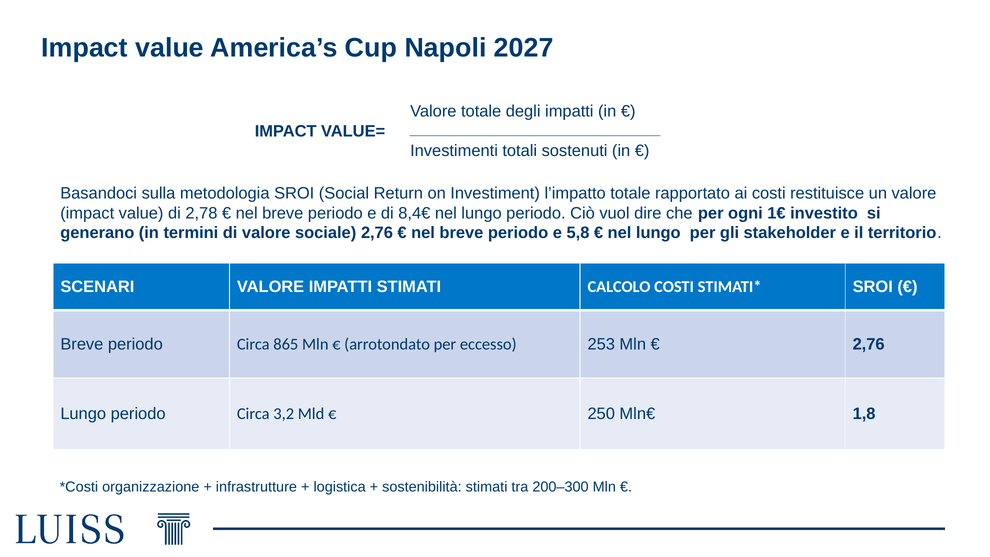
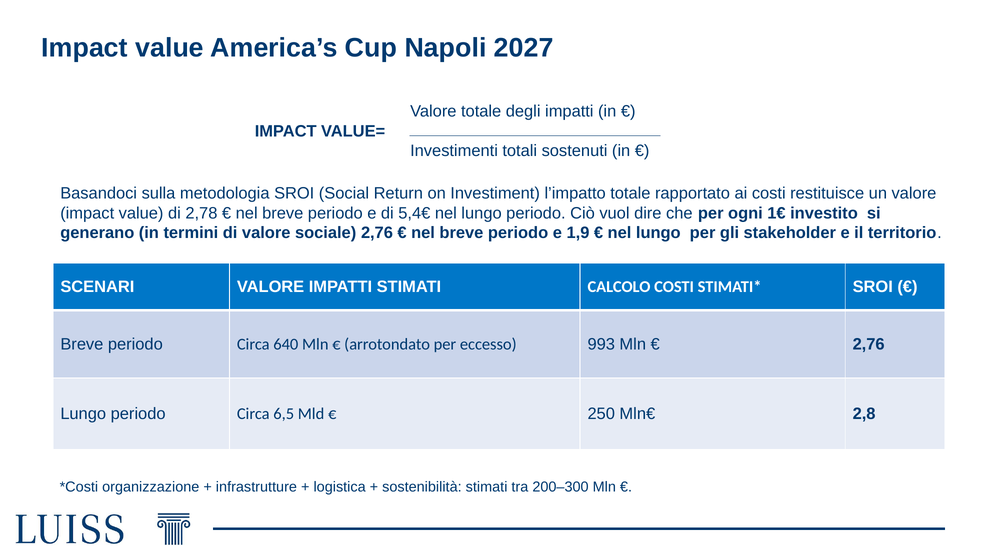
8,4€: 8,4€ -> 5,4€ (414, 213)
5,8: 5,8 -> 1,9 (578, 233)
865: 865 -> 640 (286, 344)
253: 253 -> 993 (601, 344)
3,2: 3,2 -> 6,5 (284, 414)
1,8: 1,8 -> 2,8 (864, 414)
